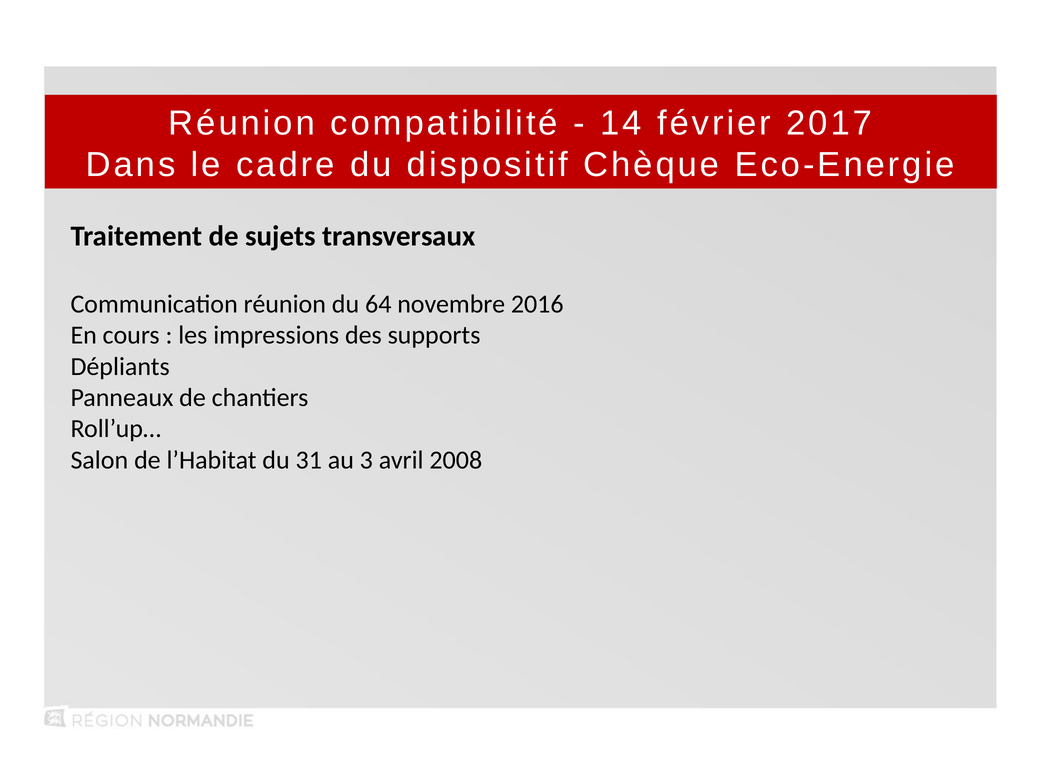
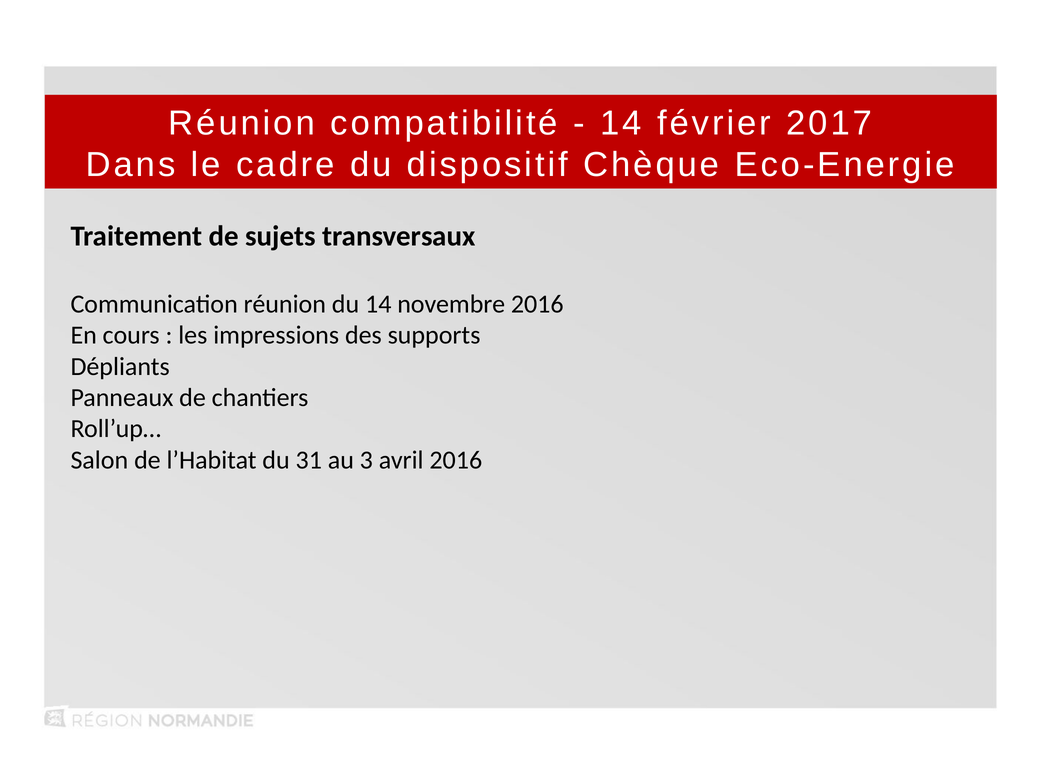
du 64: 64 -> 14 (378, 304)
avril 2008: 2008 -> 2016 (456, 460)
